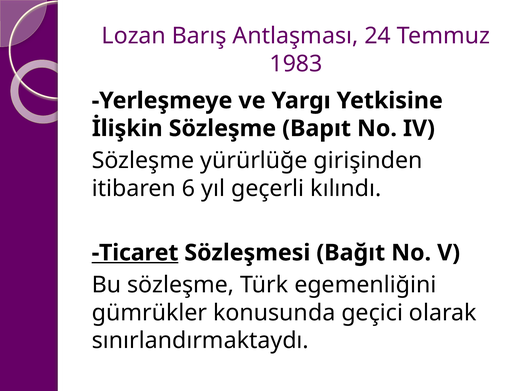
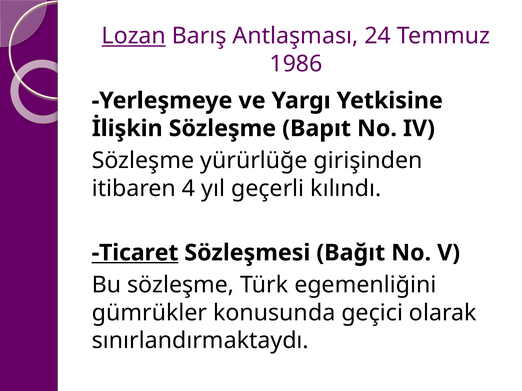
Lozan underline: none -> present (134, 36)
1983: 1983 -> 1986 (296, 64)
6: 6 -> 4 (189, 189)
